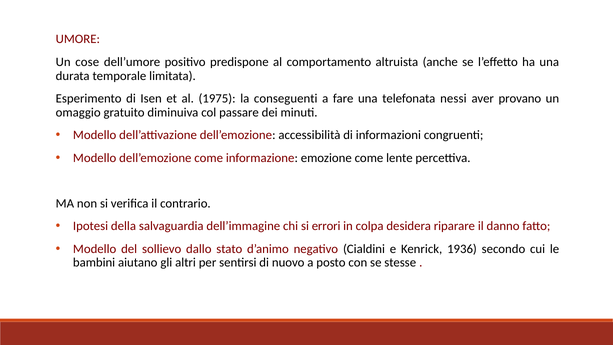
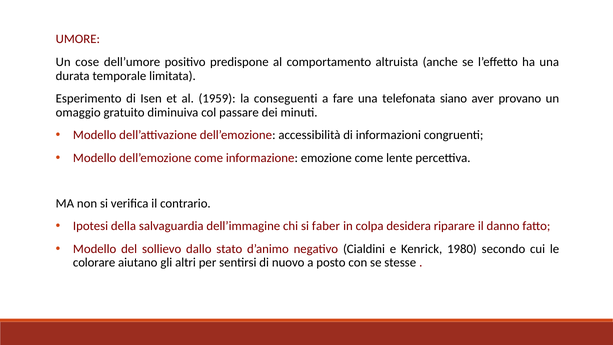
1975: 1975 -> 1959 (217, 98)
nessi: nessi -> siano (454, 98)
errori: errori -> faber (326, 226)
1936: 1936 -> 1980 (462, 249)
bambini: bambini -> colorare (94, 262)
